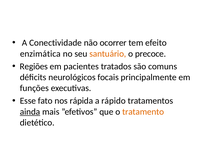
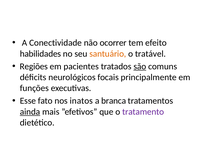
enzimática: enzimática -> habilidades (40, 54)
precoce: precoce -> tratável (150, 54)
são underline: none -> present (140, 66)
rápida: rápida -> inatos (81, 101)
rápido: rápido -> branca (114, 101)
tratamento colour: orange -> purple (143, 112)
